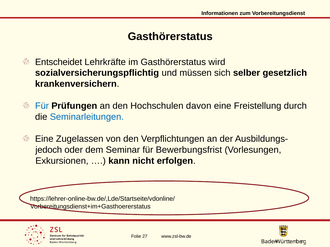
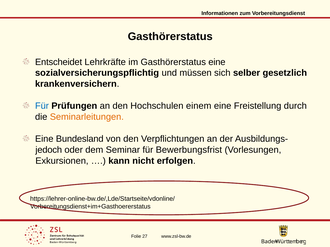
Gasthörerstatus wird: wird -> eine (217, 62)
davon: davon -> einem (199, 106)
Seminarleitungen colour: blue -> orange (87, 117)
Zugelassen: Zugelassen -> Bundesland (80, 139)
